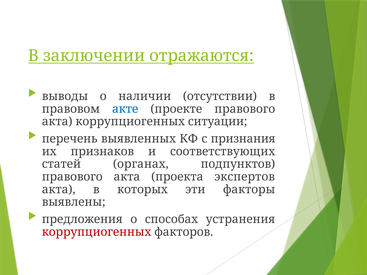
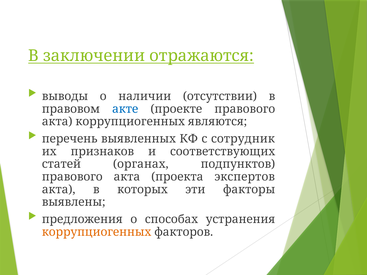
ситуации: ситуации -> являются (218, 122)
признания: признания -> сотрудник (243, 139)
коррупциогенных colour: red -> orange (97, 232)
